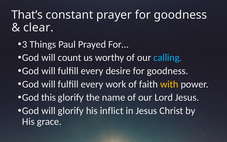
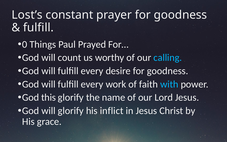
That’s: That’s -> Lost’s (27, 15)
clear: clear -> fulfill (38, 28)
3: 3 -> 0 (25, 44)
with colour: yellow -> light blue (169, 84)
